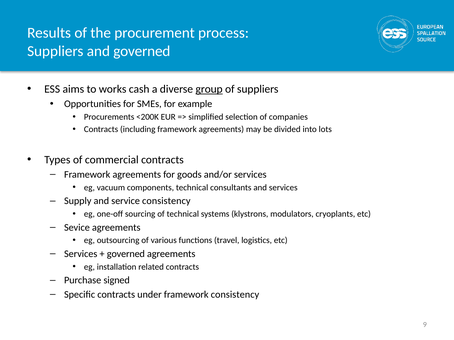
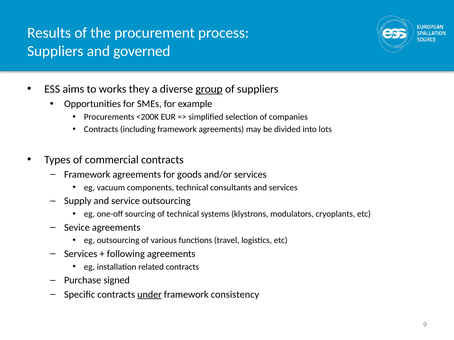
cash: cash -> they (139, 89)
service consistency: consistency -> outsourcing (166, 201)
governed: governed -> following (126, 254)
under underline: none -> present (150, 295)
